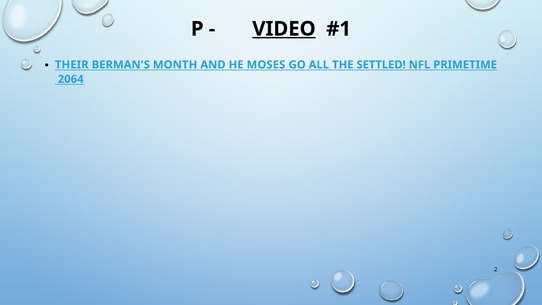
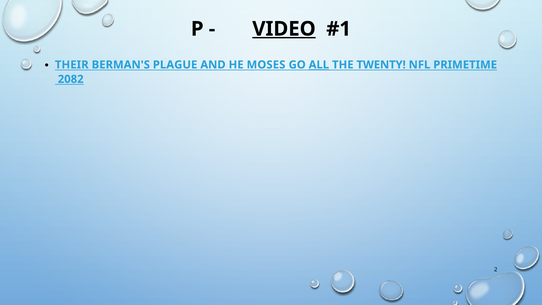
MONTH: MONTH -> PLAGUE (175, 65)
ALL underline: none -> present (319, 65)
SETTLED: SETTLED -> TWENTY (381, 65)
2064: 2064 -> 2082 (71, 79)
